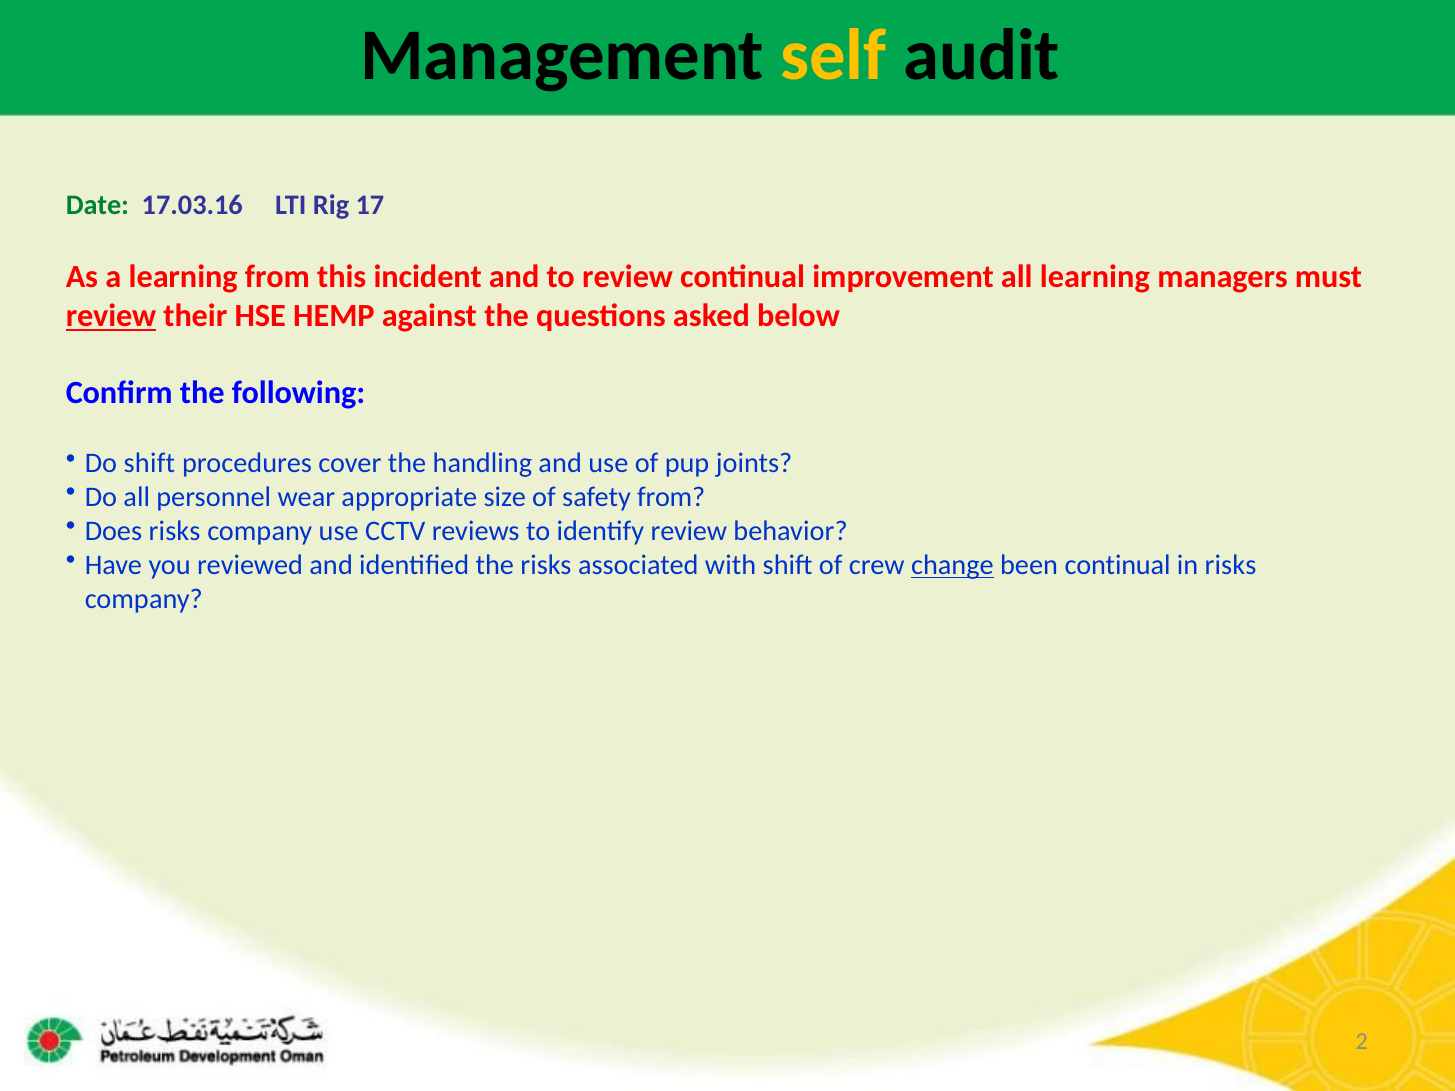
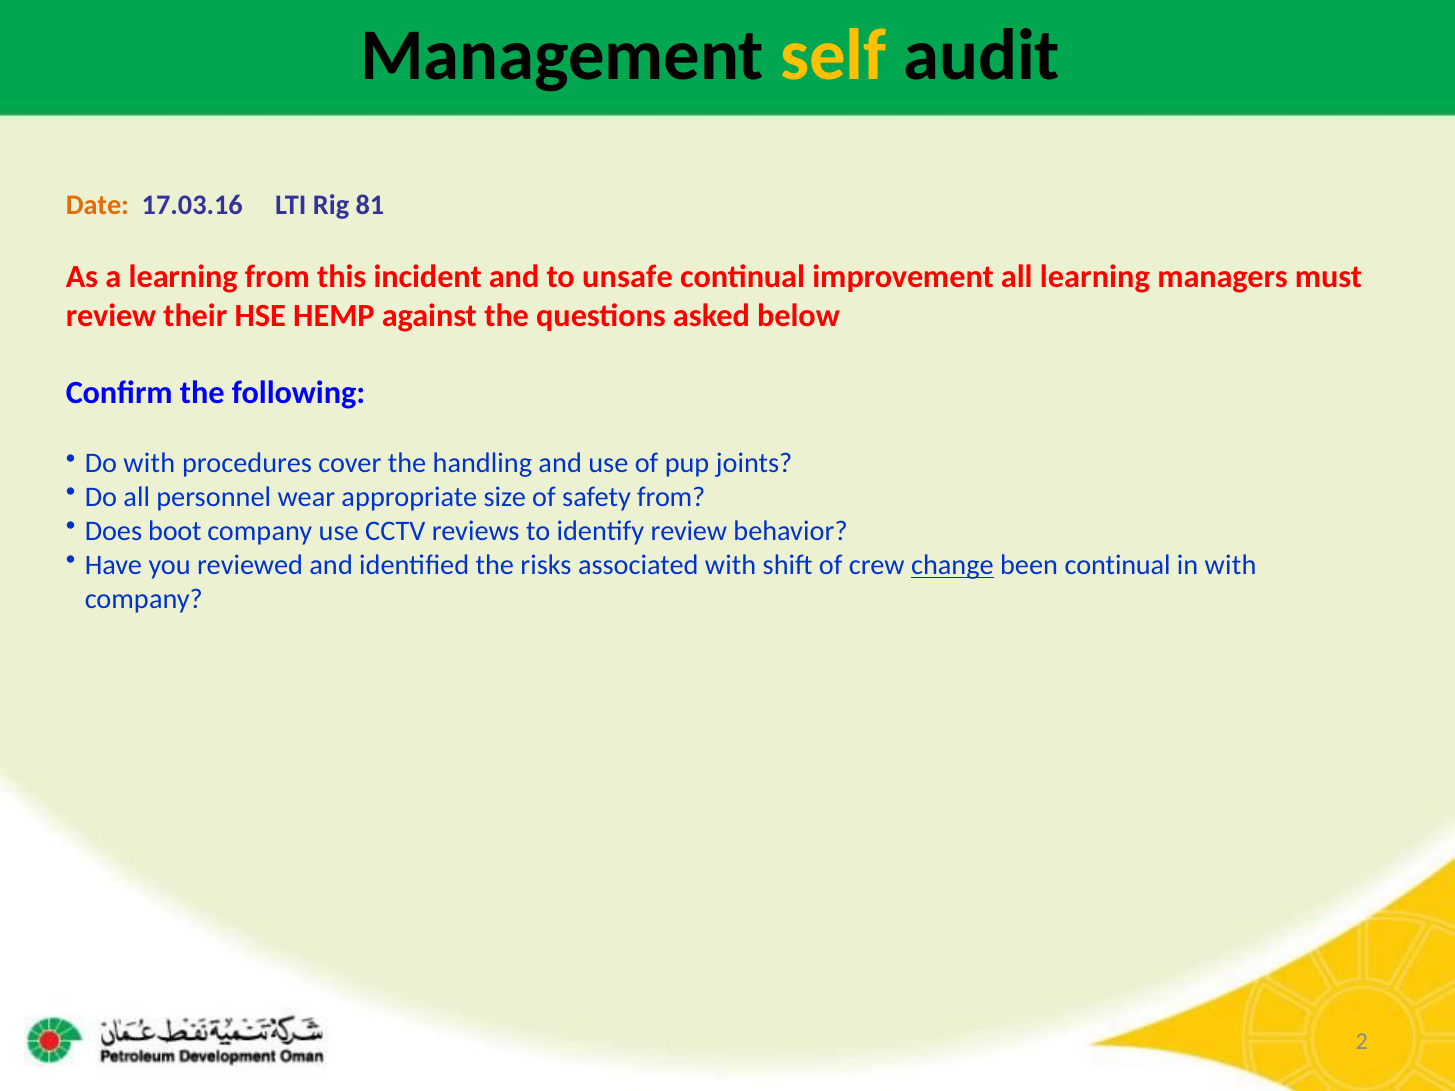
Date colour: green -> orange (97, 205)
17: 17 -> 81 (370, 205)
to review: review -> unsafe (627, 277)
review underline: present -> none (111, 316)
Do shift: shift -> with (149, 463)
Does risks: risks -> boot (175, 531)
in risks: risks -> with (1230, 565)
